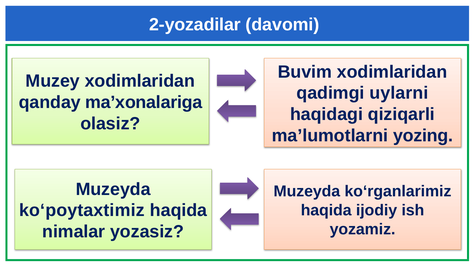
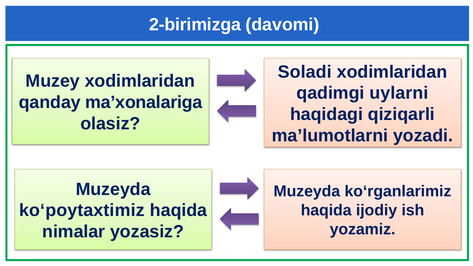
2-yozadilar: 2-yozadilar -> 2-birimizga (195, 25)
Buvim: Buvim -> Soladi (305, 72)
yozing: yozing -> yozadi (423, 136)
